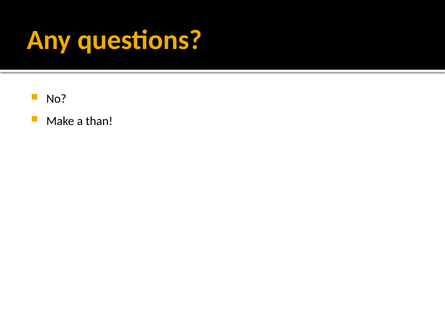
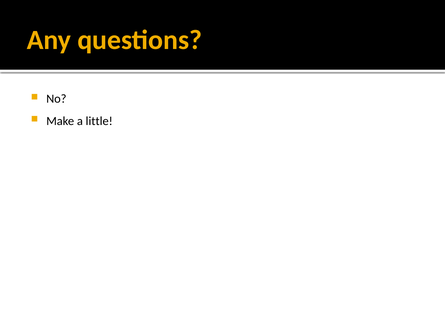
than: than -> little (99, 121)
